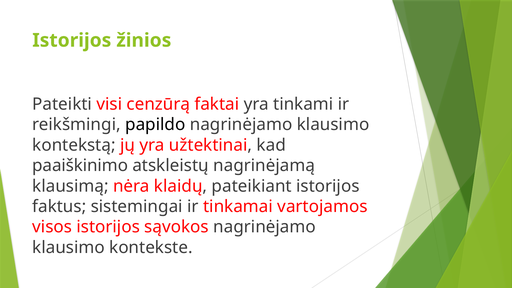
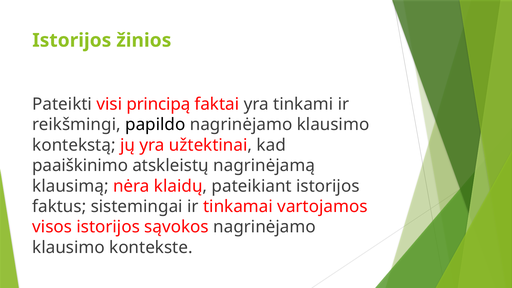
cenzūrą: cenzūrą -> principą (158, 104)
